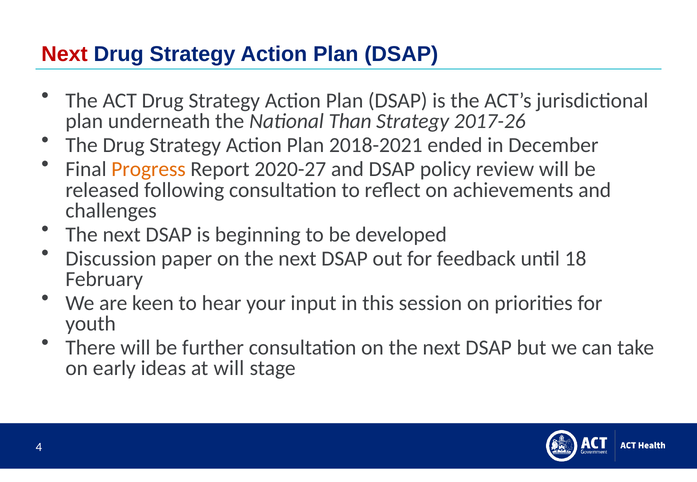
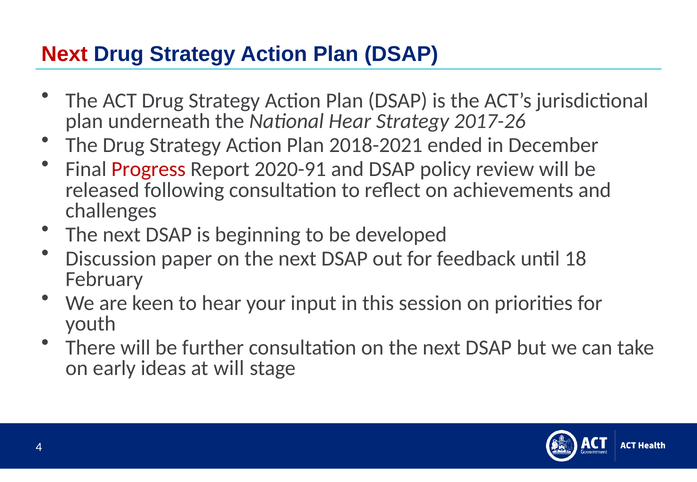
National Than: Than -> Hear (350, 122)
Progress colour: orange -> red (149, 170)
2020-27: 2020-27 -> 2020-91 (290, 170)
